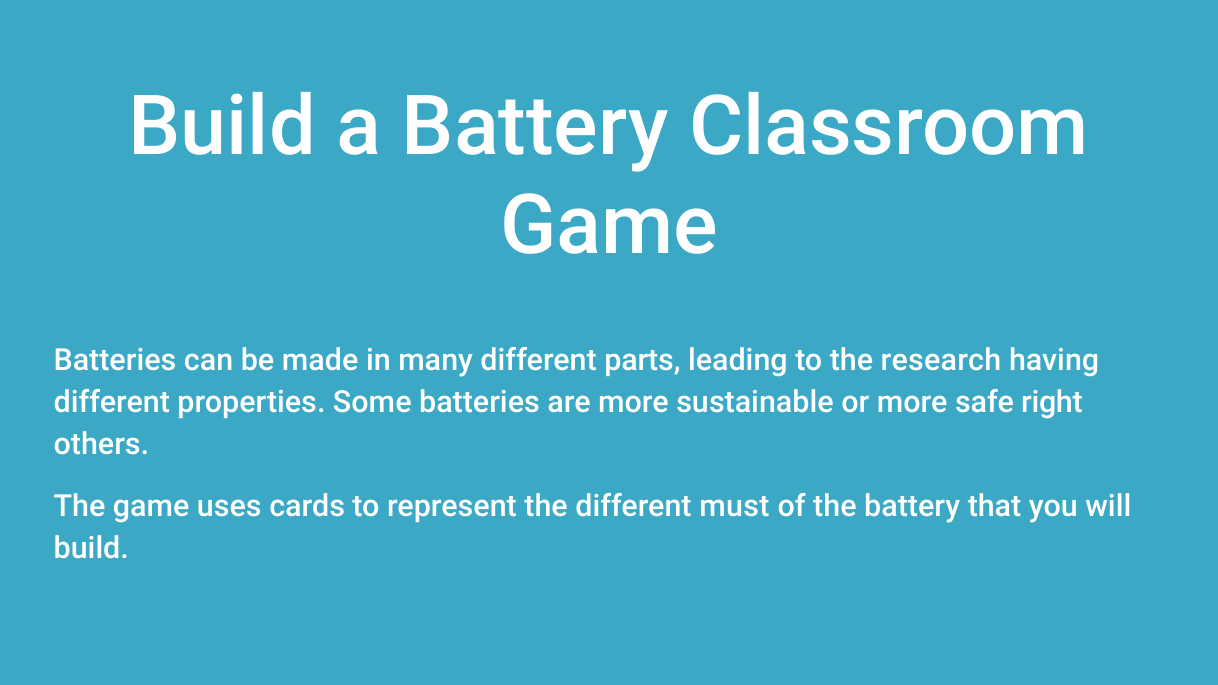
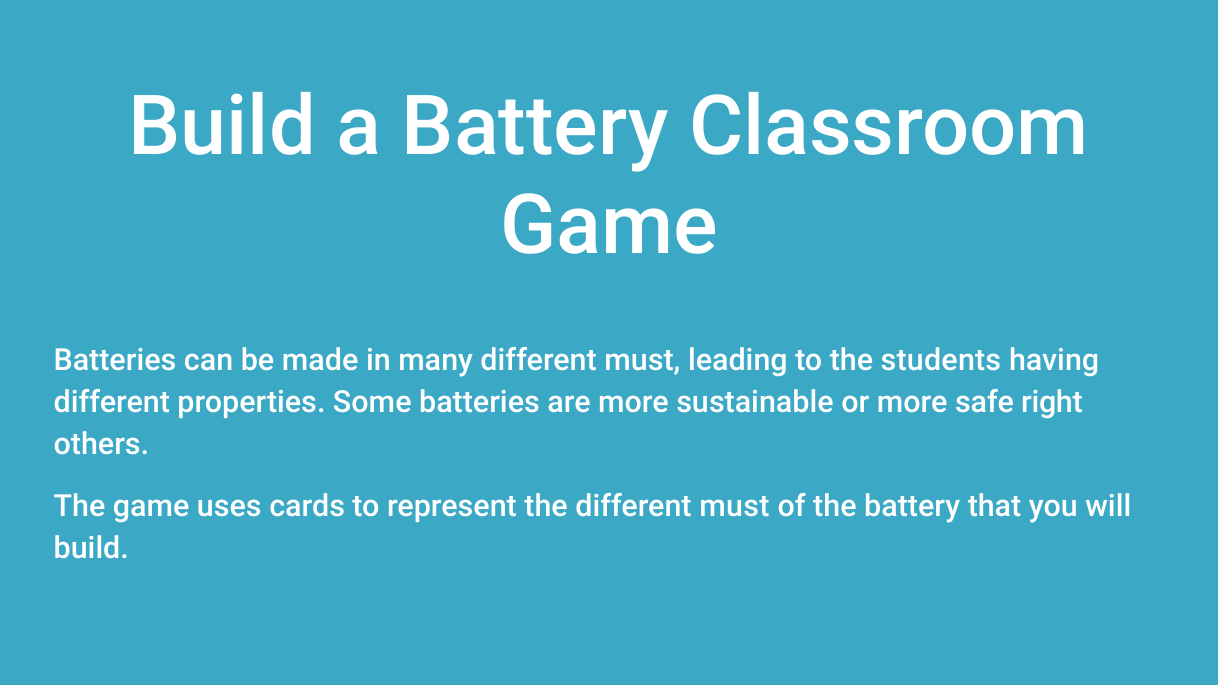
many different parts: parts -> must (642, 361)
research: research -> students (941, 361)
